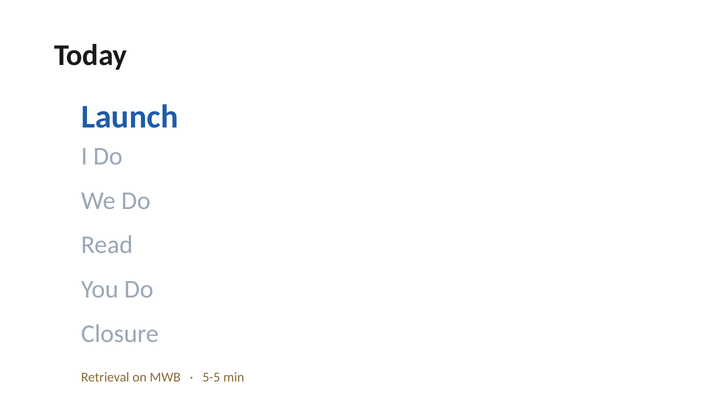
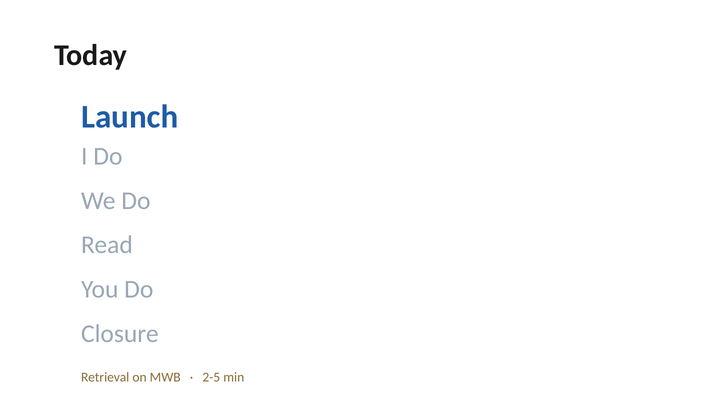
5-5: 5-5 -> 2-5 (211, 377)
